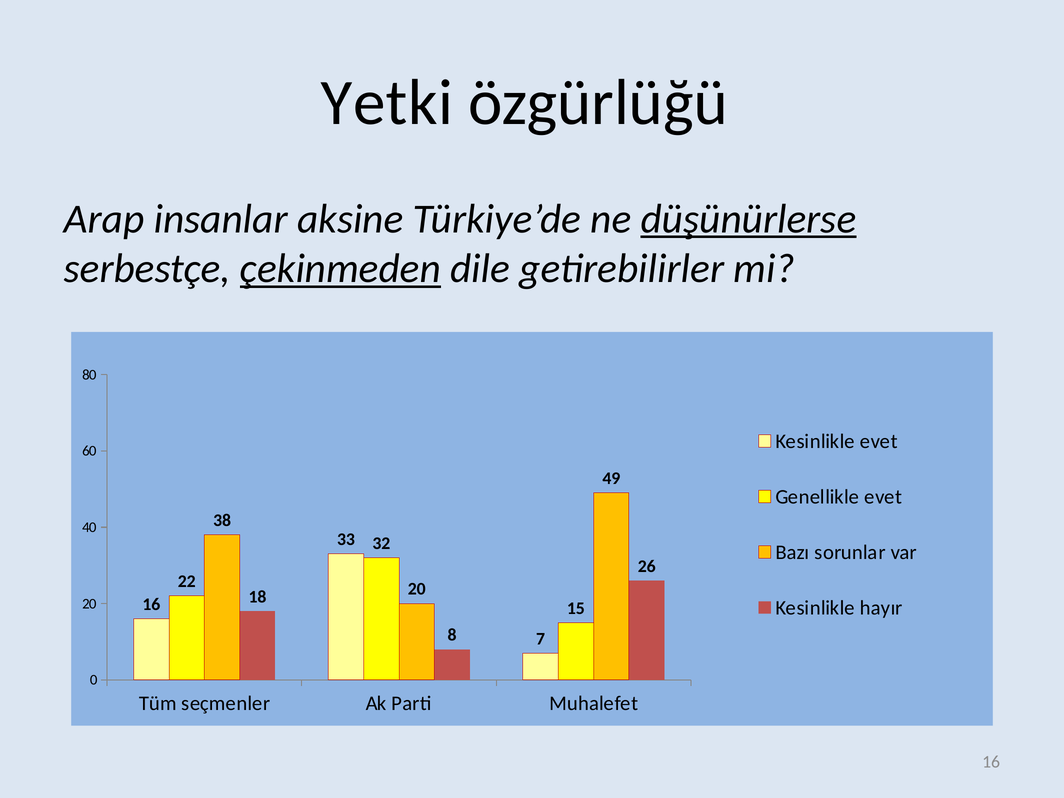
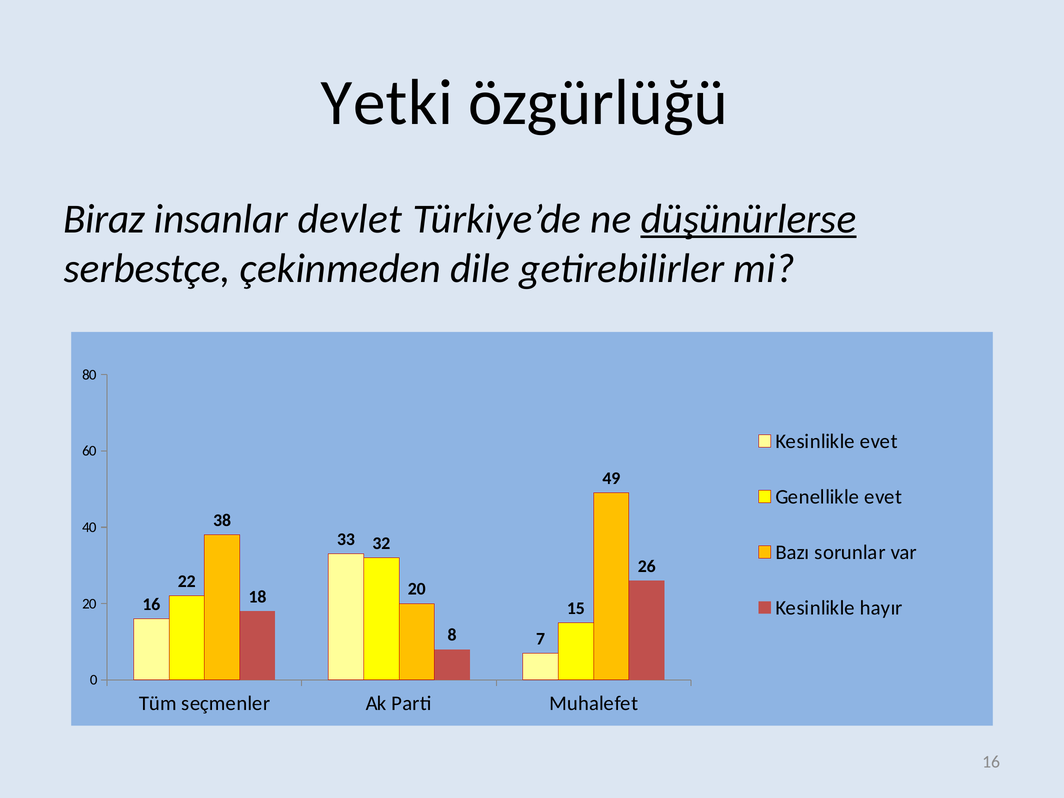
Arap: Arap -> Biraz (104, 219)
aksine: aksine -> devlet (350, 219)
çekinmeden underline: present -> none (340, 269)
